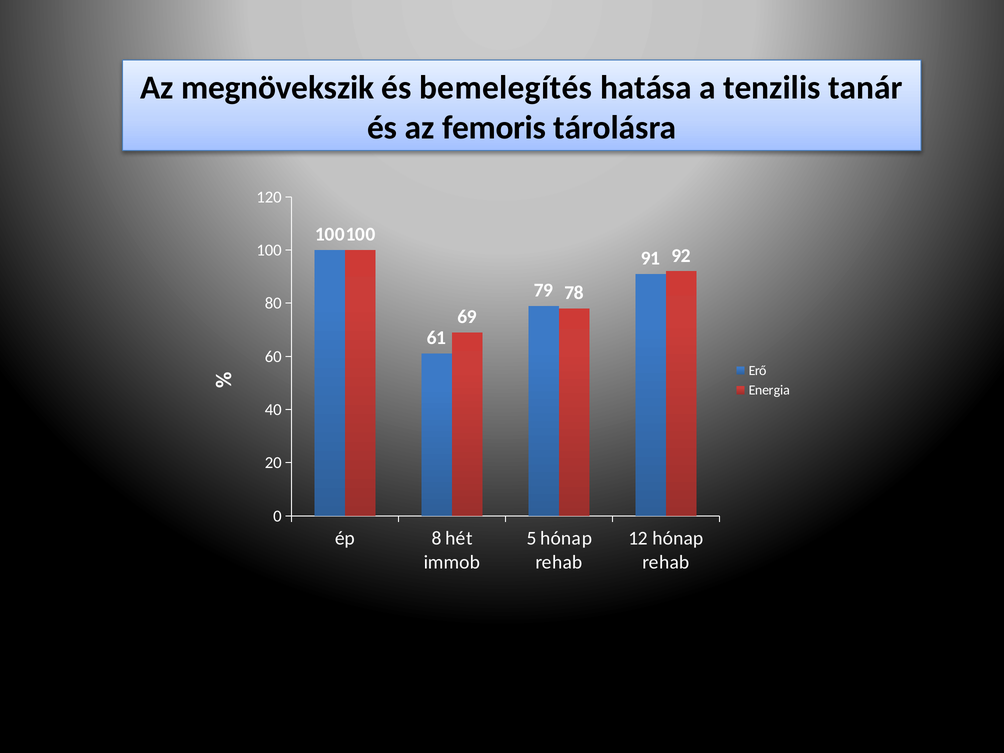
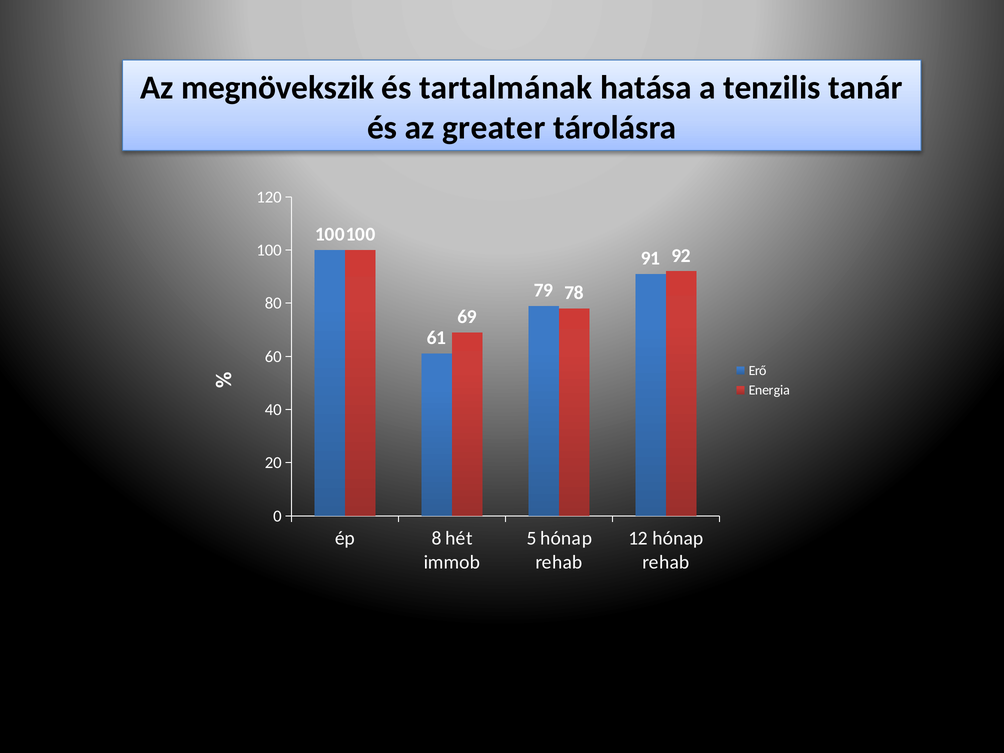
bemelegítés: bemelegítés -> tartalmának (506, 88)
femoris: femoris -> greater (494, 128)
